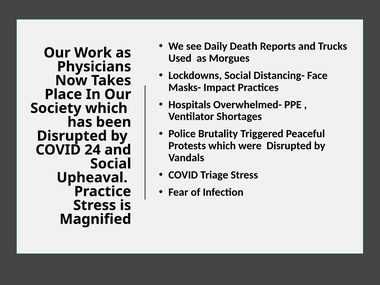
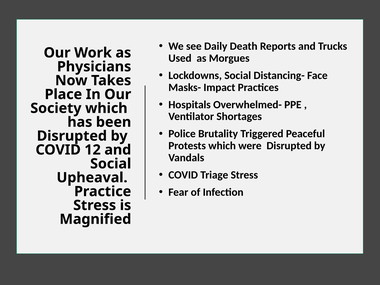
24: 24 -> 12 (93, 150)
